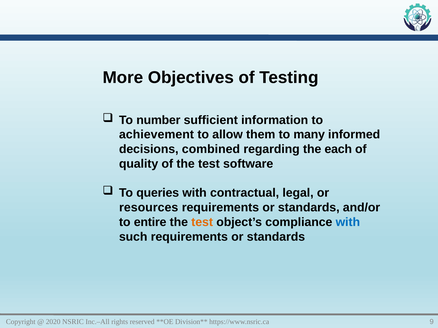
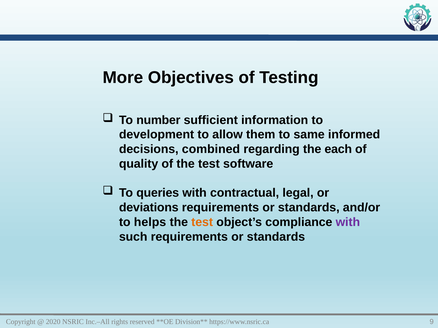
achievement: achievement -> development (157, 135)
many: many -> same (309, 135)
resources: resources -> deviations (149, 208)
entire: entire -> helps (150, 222)
with colour: blue -> purple (348, 222)
